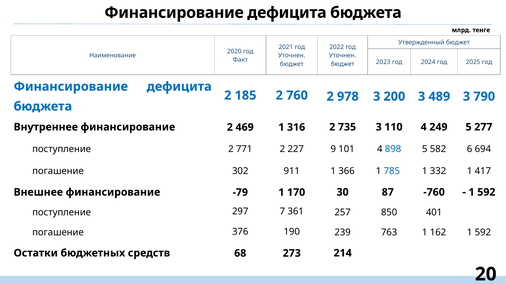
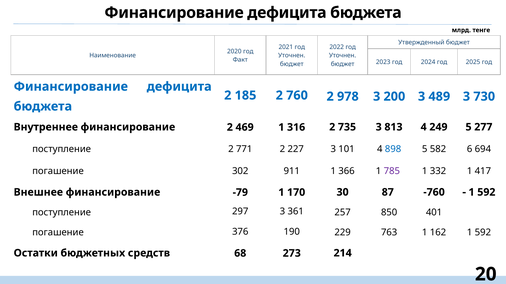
790: 790 -> 730 (484, 97)
110: 110 -> 813 (393, 127)
227 9: 9 -> 3 (333, 149)
785 colour: blue -> purple (392, 171)
297 7: 7 -> 3 (282, 212)
239: 239 -> 229 (343, 233)
